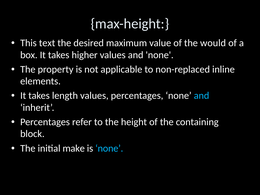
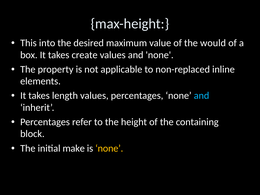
text: text -> into (47, 43)
higher: higher -> create (85, 55)
none colour: light blue -> yellow (109, 148)
